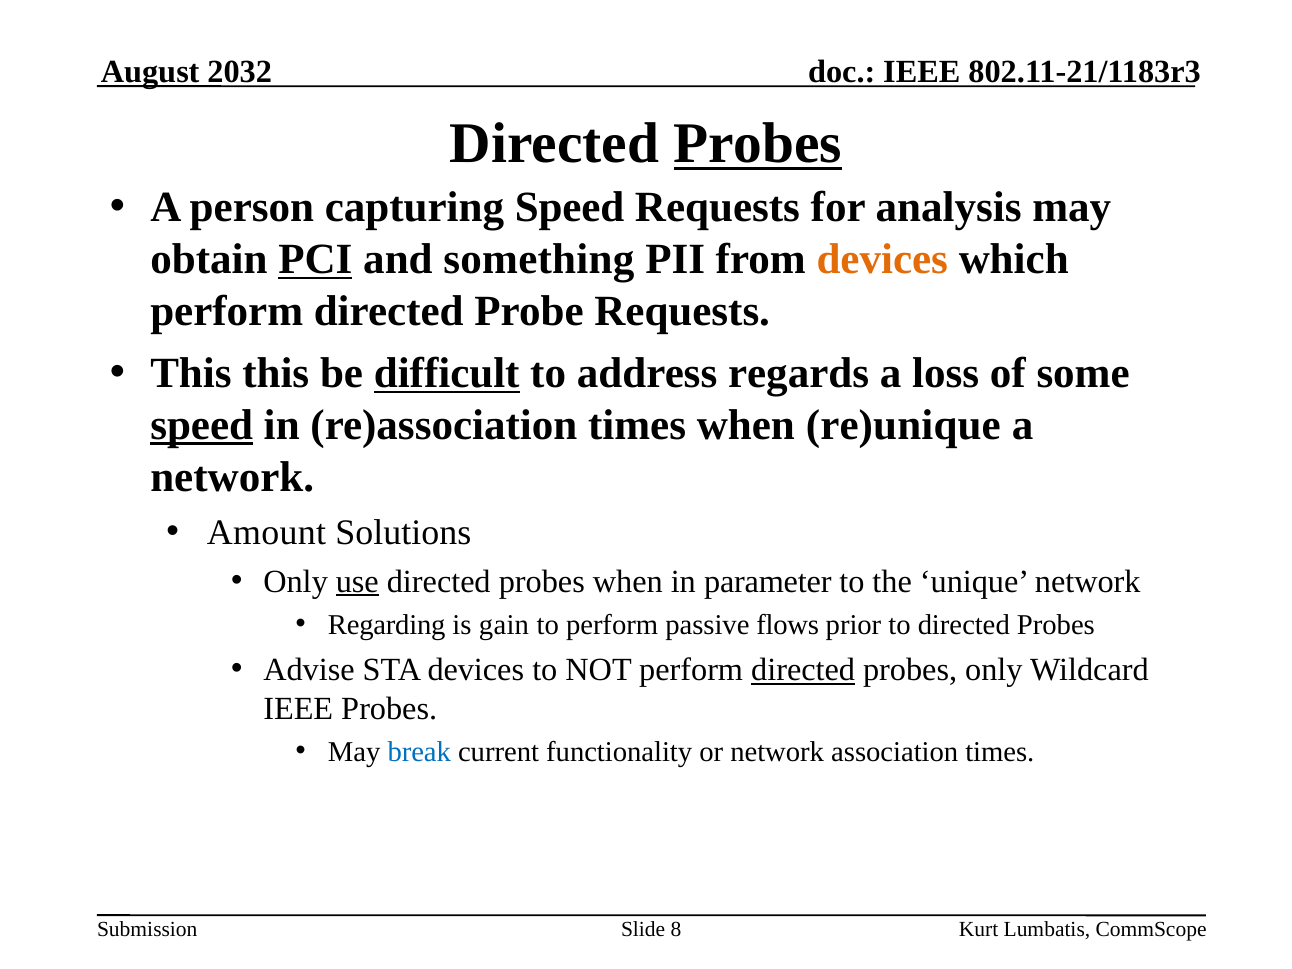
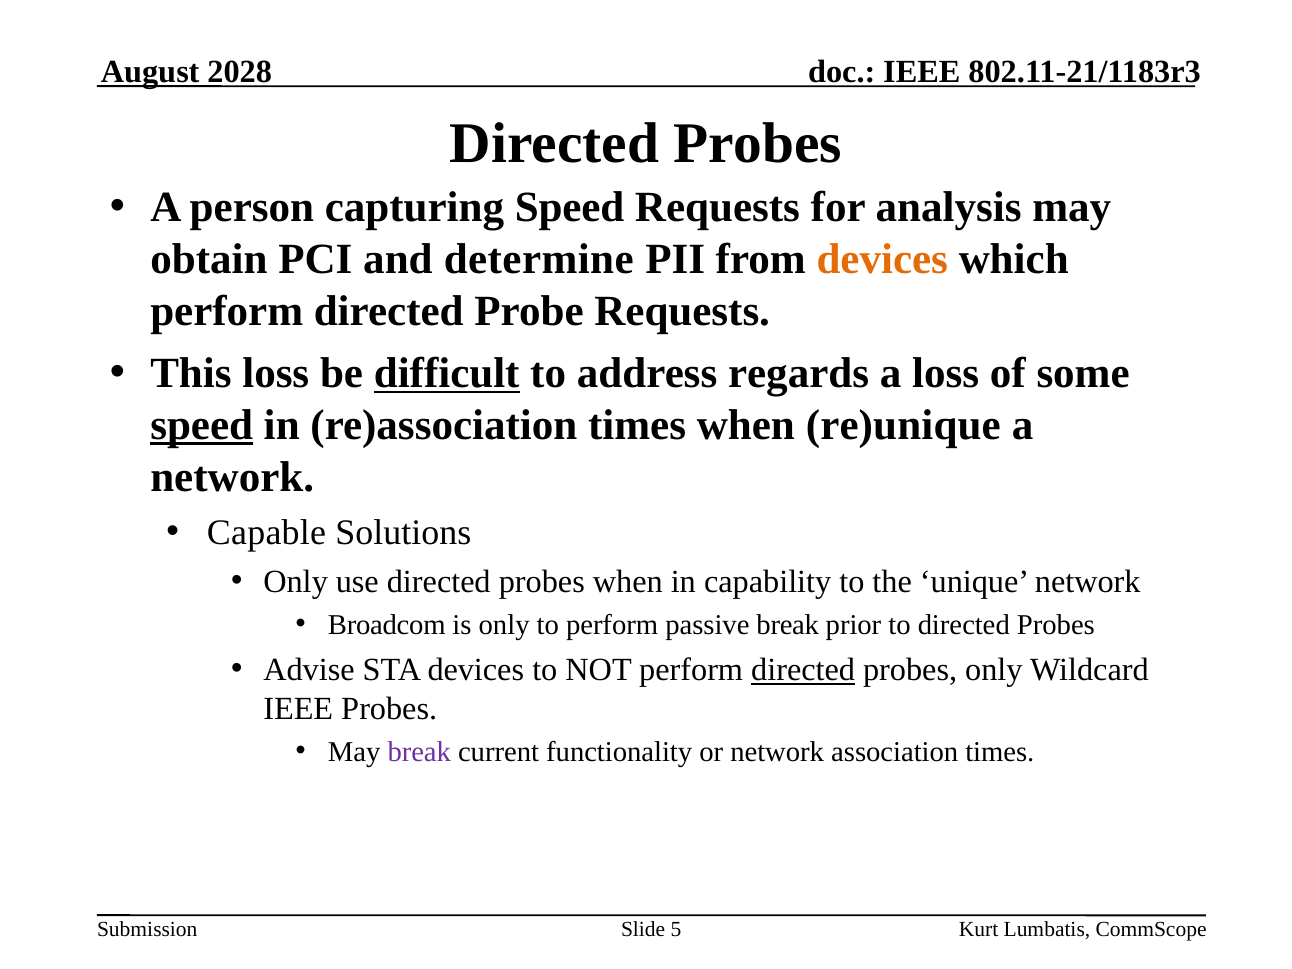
2032: 2032 -> 2028 (240, 72)
Probes underline: present -> none (758, 144)
PCI underline: present -> none (315, 259)
something: something -> determine (539, 259)
This this: this -> loss (276, 373)
Amount: Amount -> Capable (266, 533)
use underline: present -> none (357, 581)
parameter: parameter -> capability (768, 581)
Regarding: Regarding -> Broadcom (387, 625)
is gain: gain -> only (504, 625)
passive flows: flows -> break (788, 625)
break colour: blue -> purple (419, 752)
8: 8 -> 5 (676, 929)
